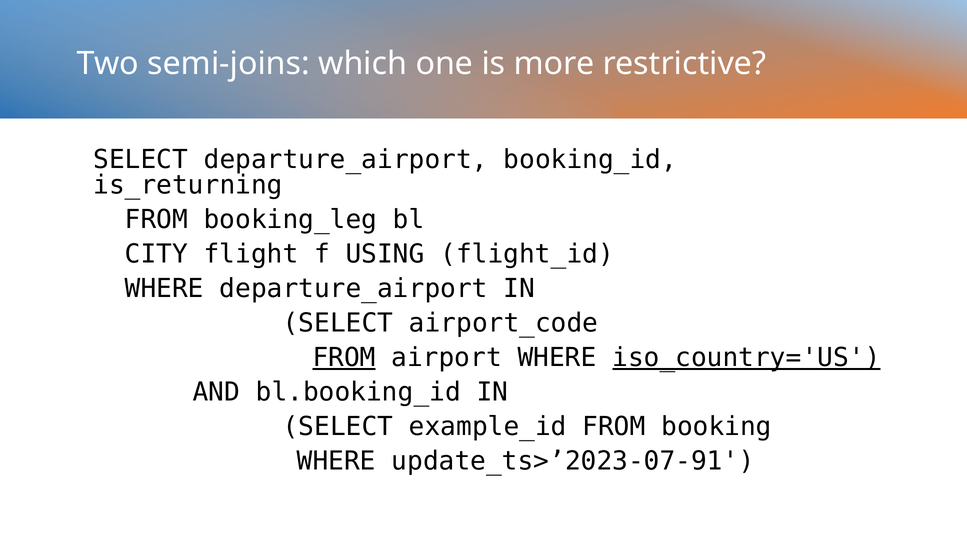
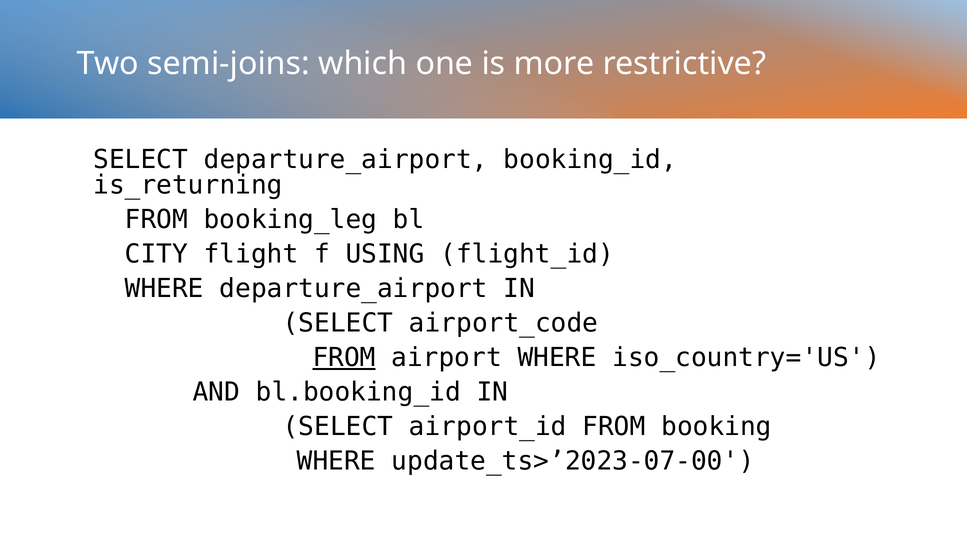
iso_country='US underline: present -> none (746, 358)
example_id: example_id -> airport_id (488, 427)
update_ts>’2023-07-91: update_ts>’2023-07-91 -> update_ts>’2023-07-00 (573, 461)
